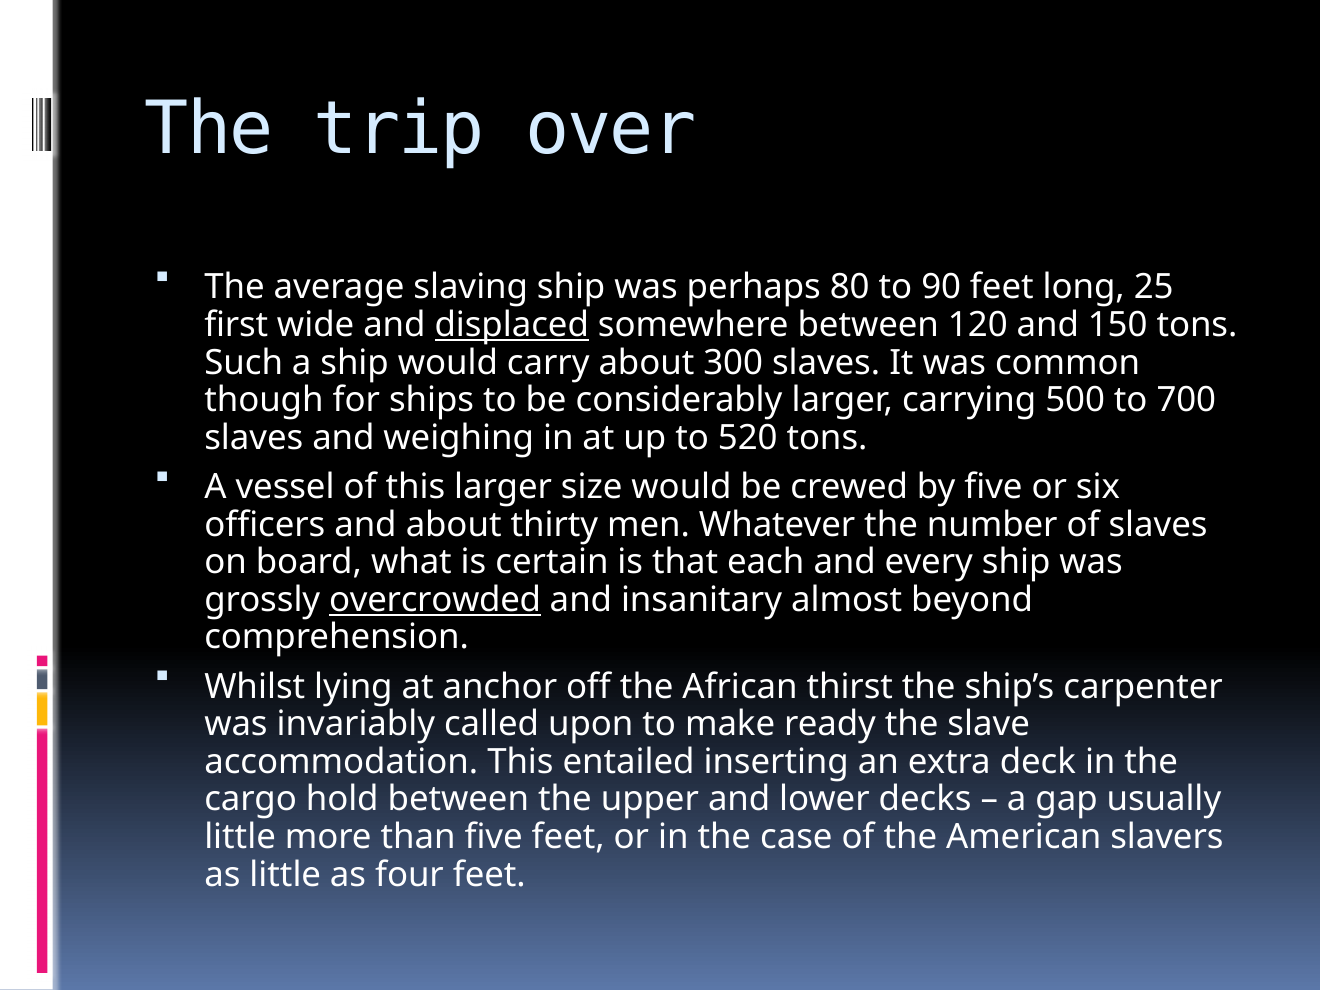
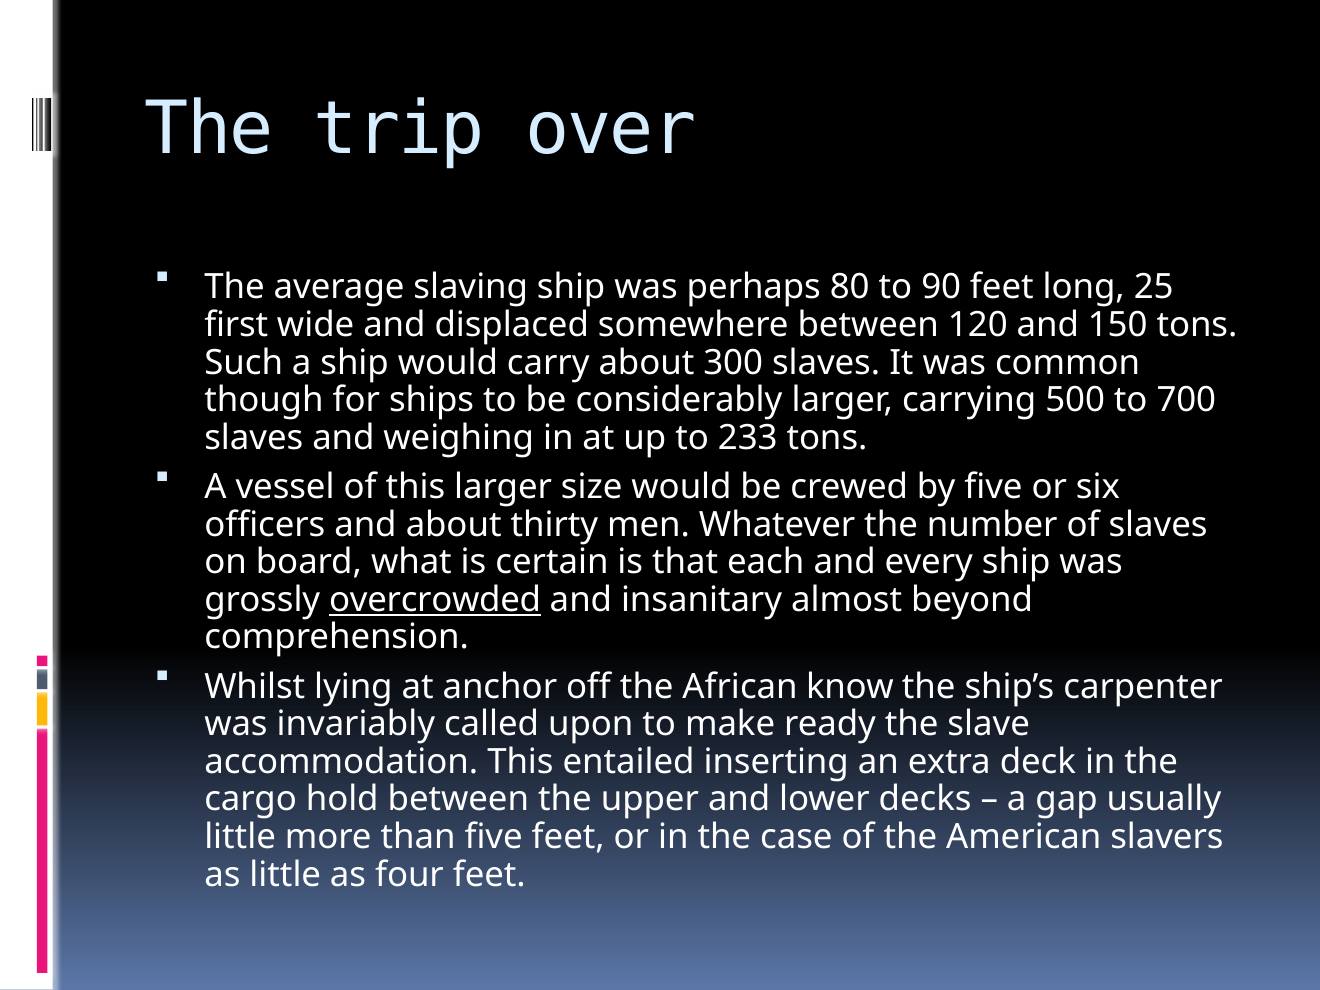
displaced underline: present -> none (512, 325)
520: 520 -> 233 (748, 438)
thirst: thirst -> know (850, 687)
